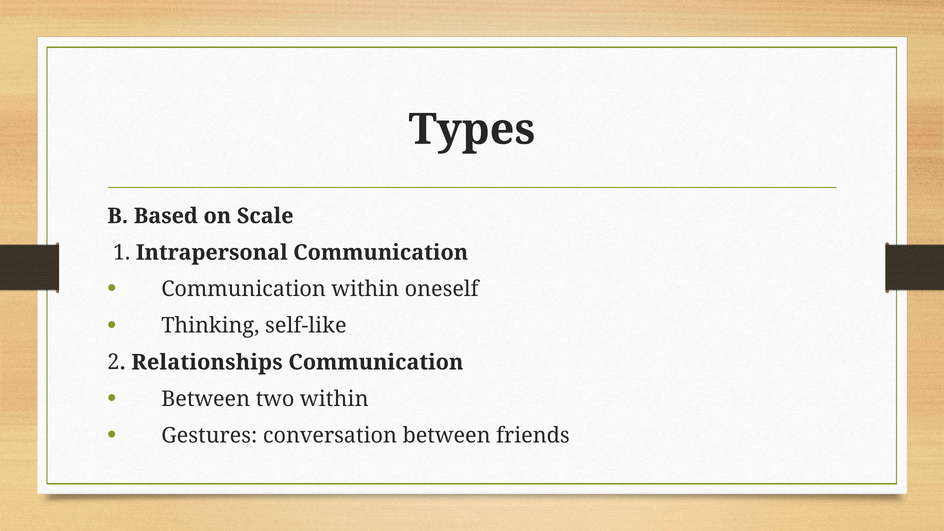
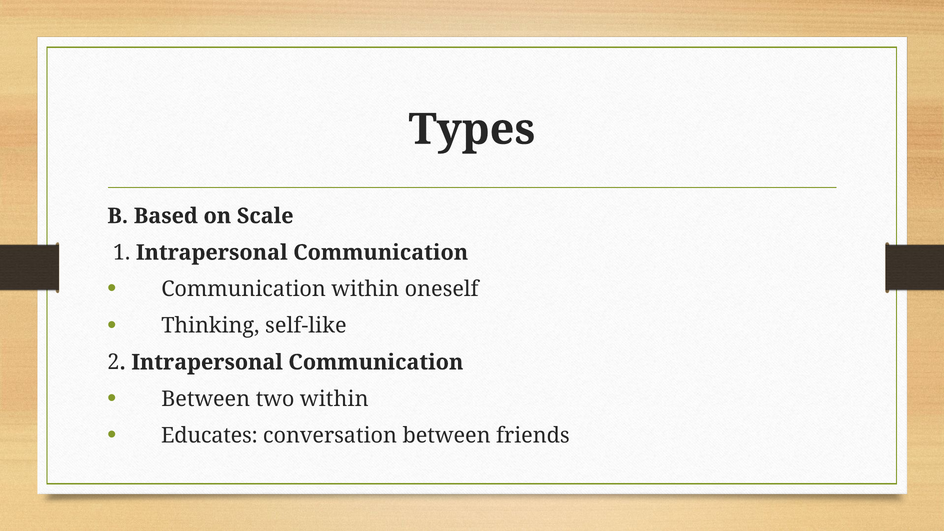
2 Relationships: Relationships -> Intrapersonal (207, 362)
Gestures: Gestures -> Educates (209, 435)
